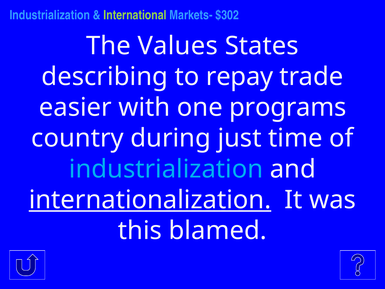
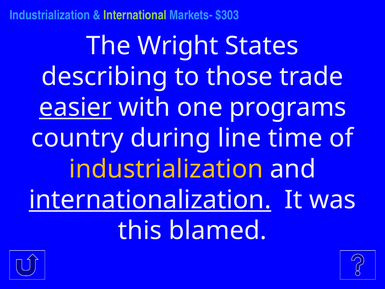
$302: $302 -> $303 (227, 15)
Values: Values -> Wright (178, 46)
repay: repay -> those (240, 77)
easier underline: none -> present (75, 107)
just: just -> line (239, 138)
industrialization colour: light blue -> yellow (166, 169)
